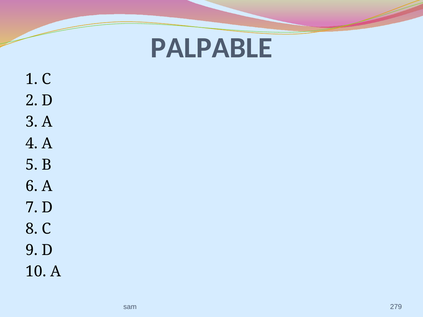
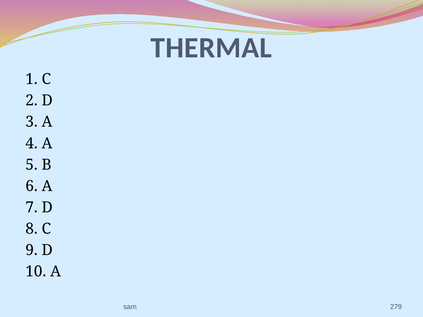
PALPABLE: PALPABLE -> THERMAL (211, 48)
